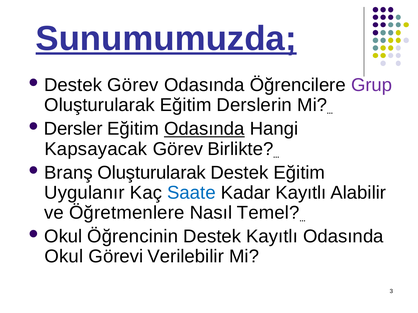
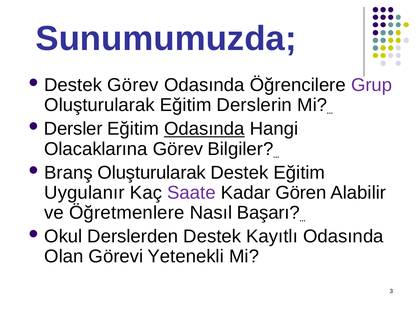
Sunumumuzda underline: present -> none (166, 39)
Kapsayacak: Kapsayacak -> Olacaklarına (96, 149)
Birlikte: Birlikte -> Bilgiler (240, 149)
Saate colour: blue -> purple (191, 193)
Kadar Kayıtlı: Kayıtlı -> Gören (301, 193)
Temel: Temel -> Başarı (268, 213)
Öğrencinin: Öğrencinin -> Derslerden (133, 237)
Okul: Okul -> Olan (64, 257)
Verilebilir: Verilebilir -> Yetenekli (186, 257)
